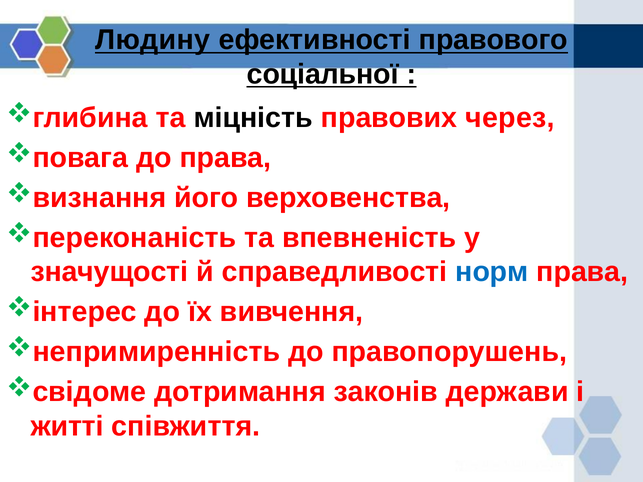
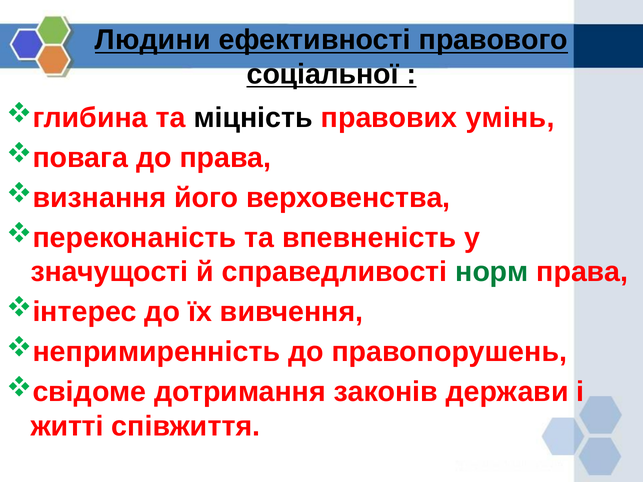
Людину: Людину -> Людини (153, 40)
через: через -> умінь (510, 118)
норм colour: blue -> green (492, 272)
